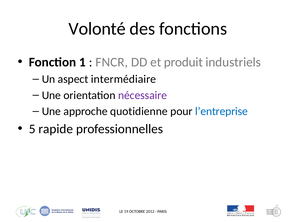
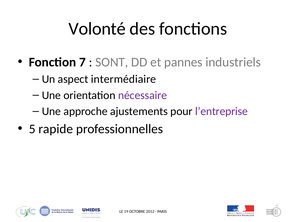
1: 1 -> 7 (83, 62)
FNCR: FNCR -> SONT (112, 62)
produit: produit -> pannes (183, 62)
quotidienne: quotidienne -> ajustements (139, 111)
l’entreprise colour: blue -> purple (221, 111)
